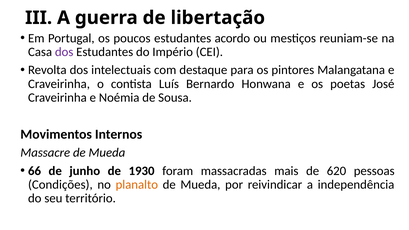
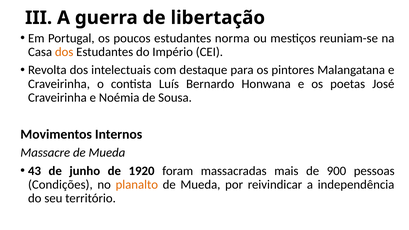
acordo: acordo -> norma (232, 38)
dos colour: purple -> orange (64, 52)
66: 66 -> 43 (35, 171)
1930: 1930 -> 1920 (142, 171)
620: 620 -> 900 (336, 171)
